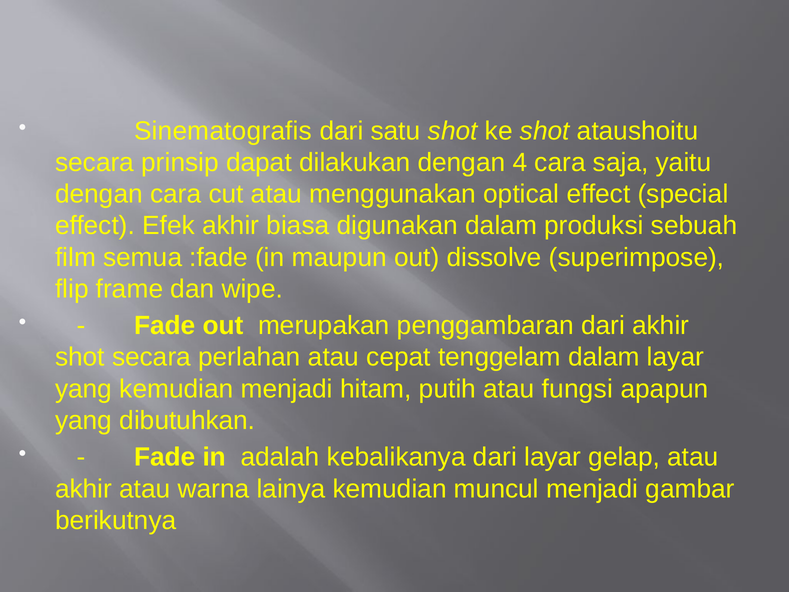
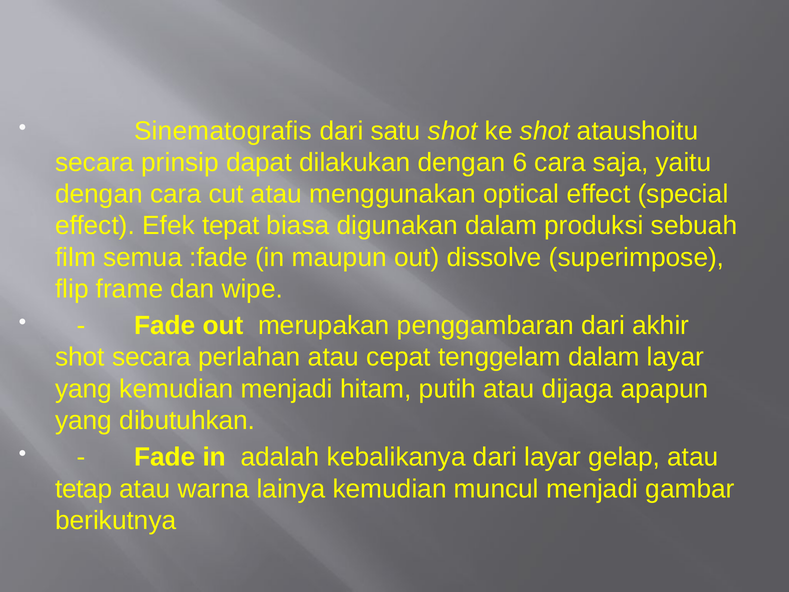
4: 4 -> 6 (520, 163)
Efek akhir: akhir -> tepat (231, 226)
fungsi: fungsi -> dijaga (577, 389)
akhir: akhir -> tetap (84, 489)
